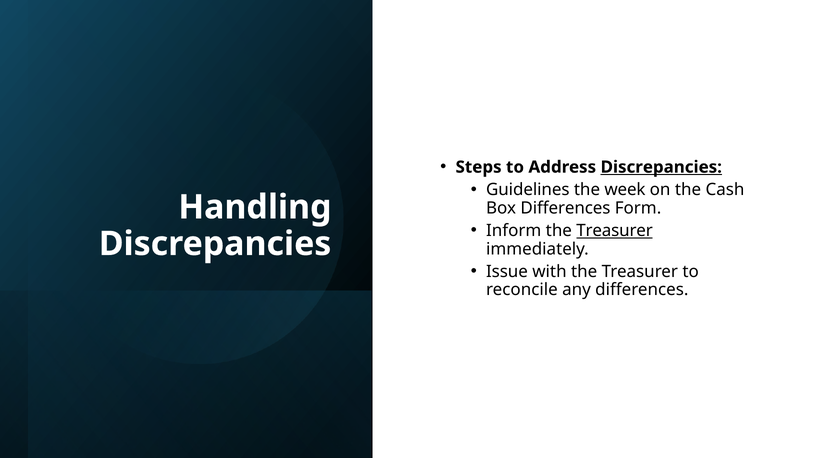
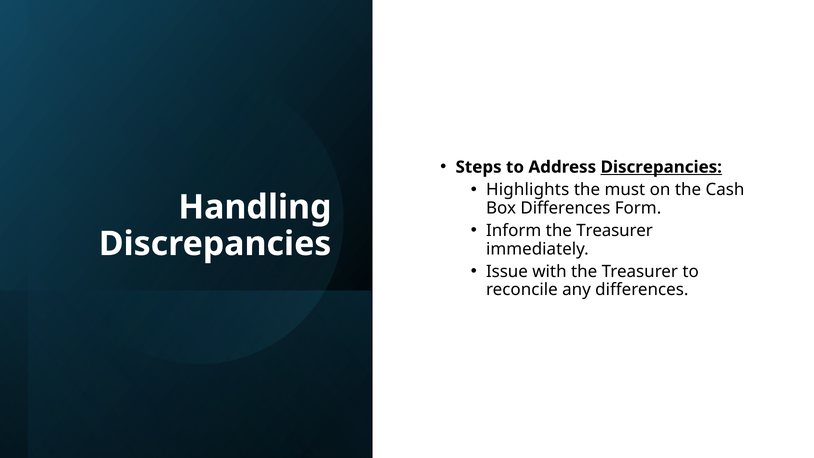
Guidelines: Guidelines -> Highlights (528, 190)
week: week -> must (625, 190)
Treasurer underline: present -> none (615, 231)
